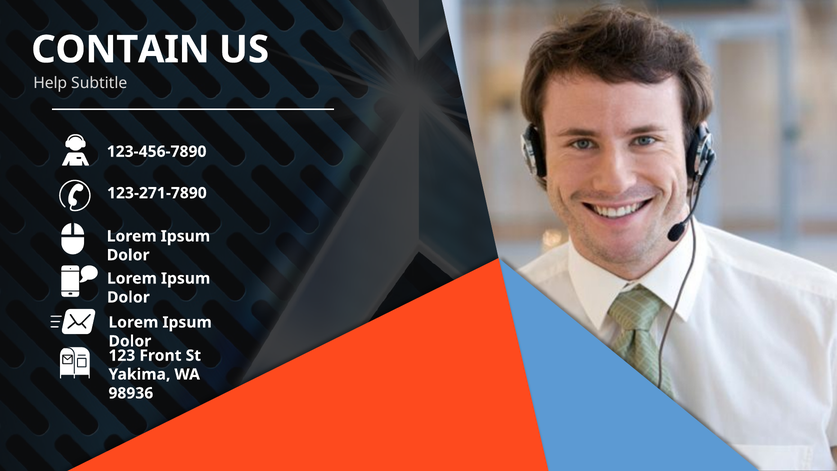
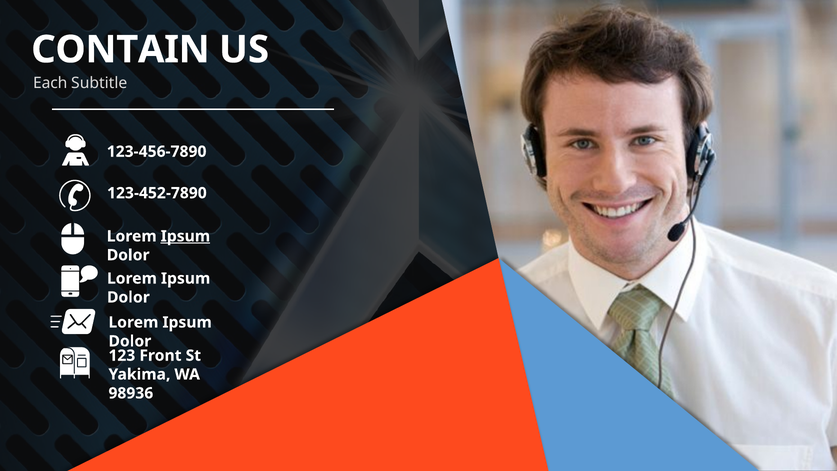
Help: Help -> Each (50, 83)
123-271-7890: 123-271-7890 -> 123-452-7890 (157, 193)
Ipsum underline: none -> present (185, 236)
